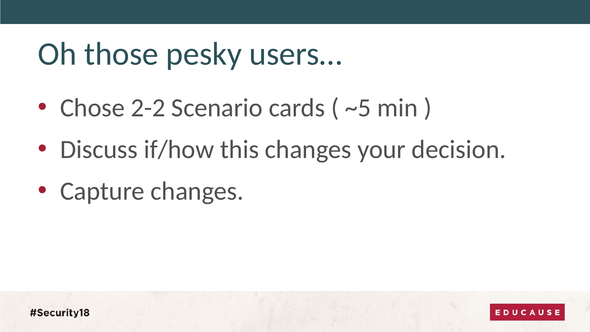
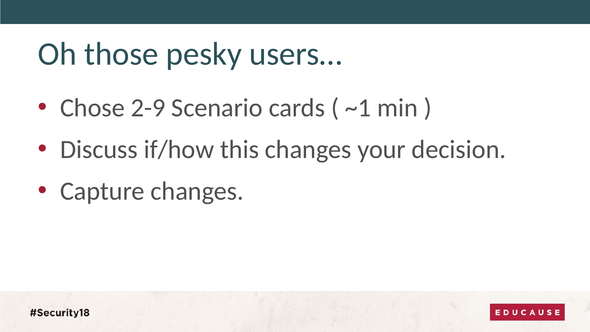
2-2: 2-2 -> 2-9 (148, 108)
~5: ~5 -> ~1 (358, 108)
